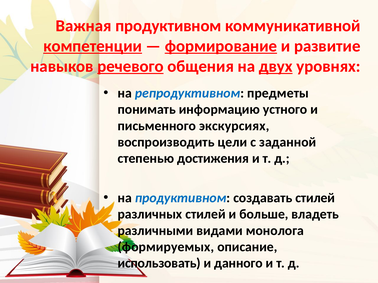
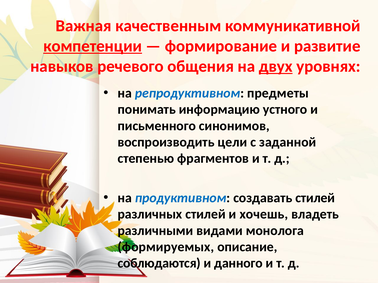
Важная продуктивном: продуктивном -> качественным (168, 26)
формирование underline: present -> none (221, 46)
речевого underline: present -> none (130, 66)
экскурсиях: экскурсиях -> синонимов (234, 126)
достижения: достижения -> фрагментов (213, 159)
больше: больше -> хочешь (264, 215)
использовать: использовать -> соблюдаются (159, 264)
